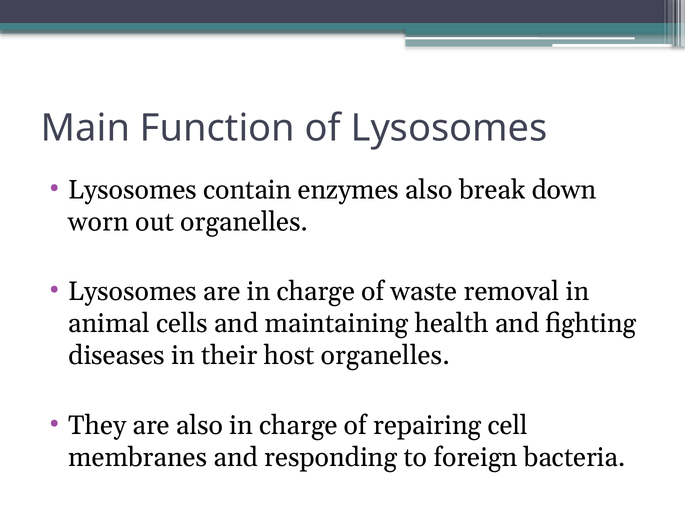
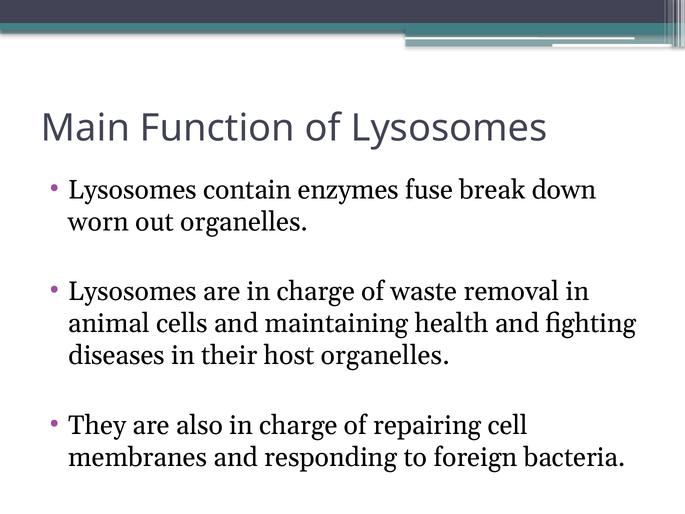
enzymes also: also -> fuse (429, 190)
